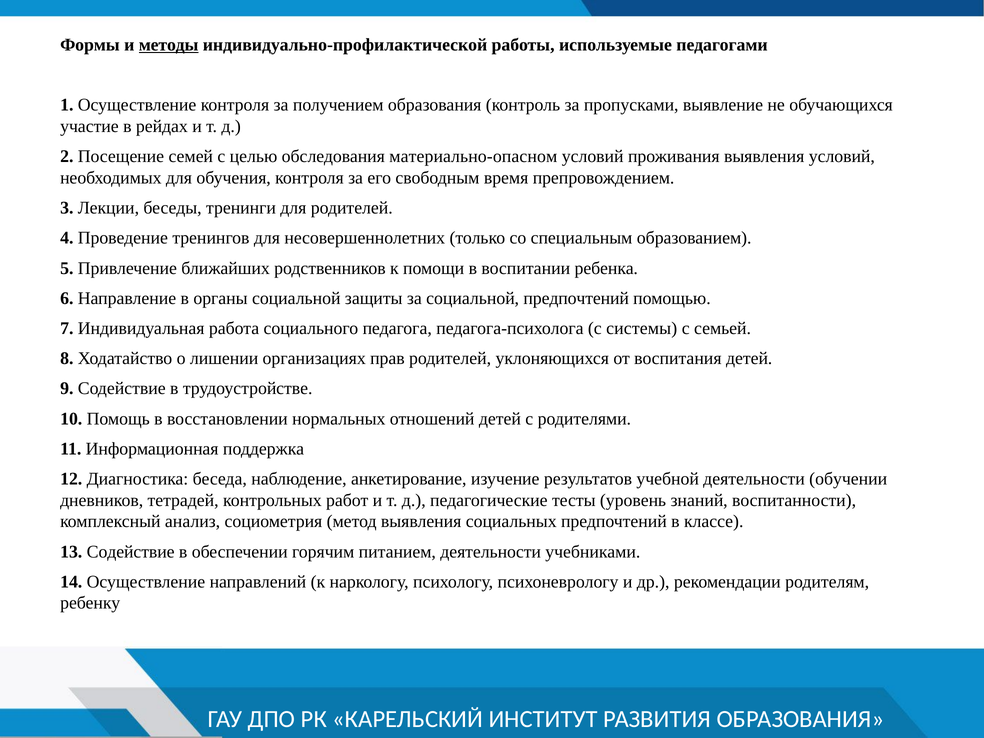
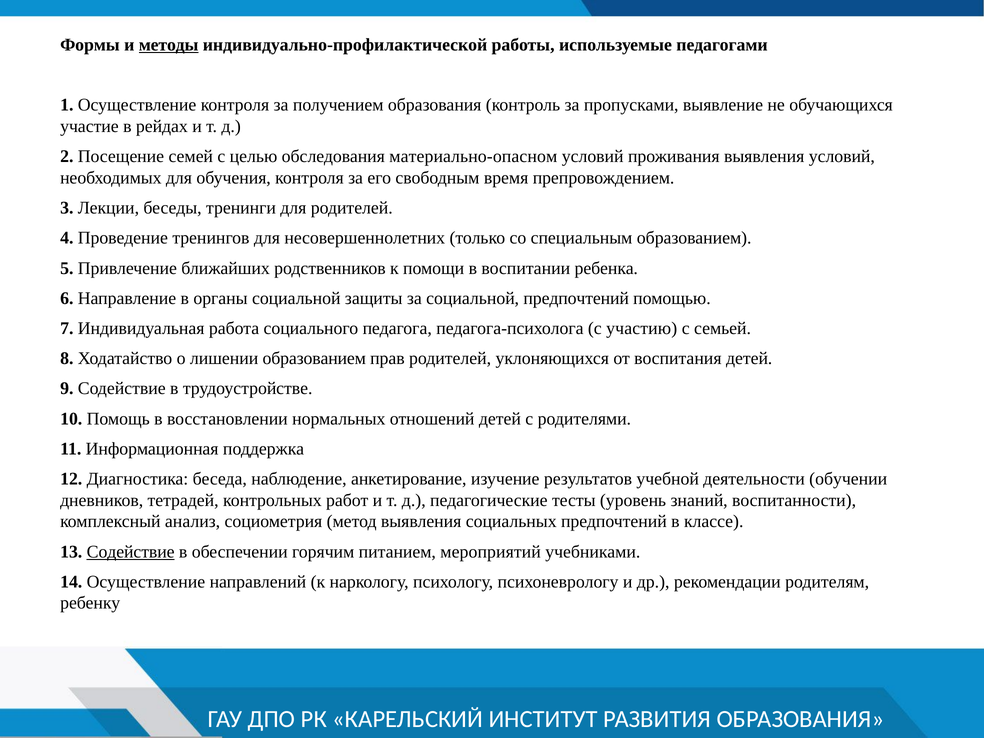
системы: системы -> участию (642, 328)
лишении организациях: организациях -> образованием (314, 358)
Содействие underline: none -> present (131, 552)
питанием деятельности: деятельности -> мероприятий (491, 552)
